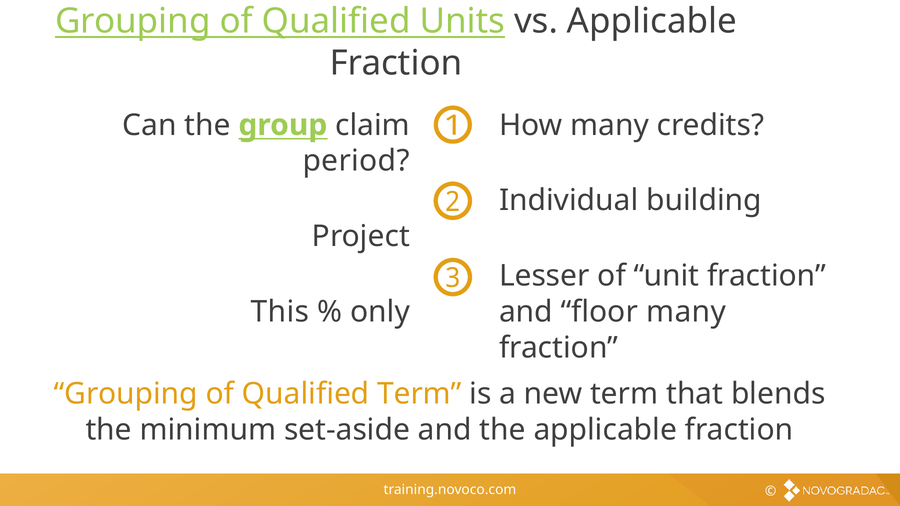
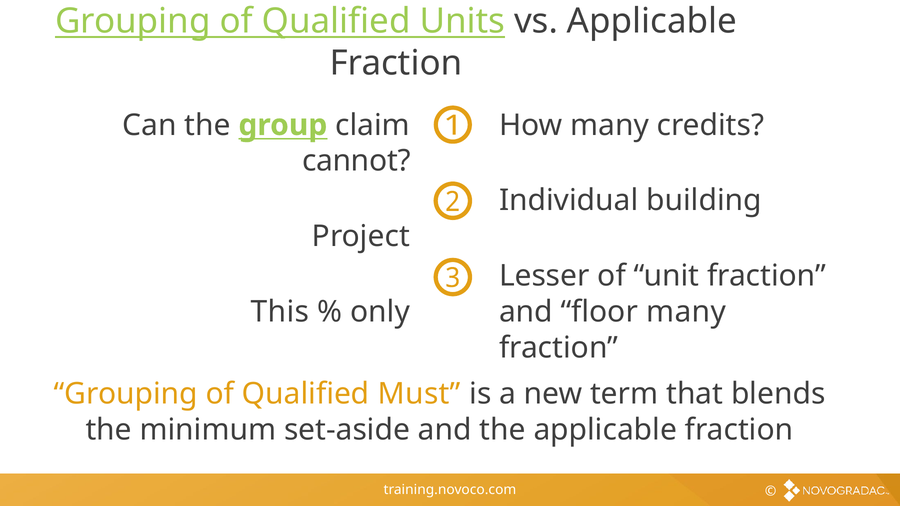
period: period -> cannot (356, 161)
Qualified Term: Term -> Must (419, 394)
